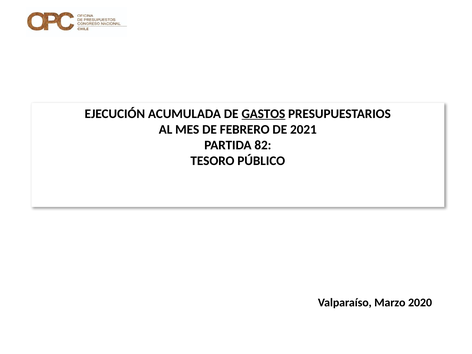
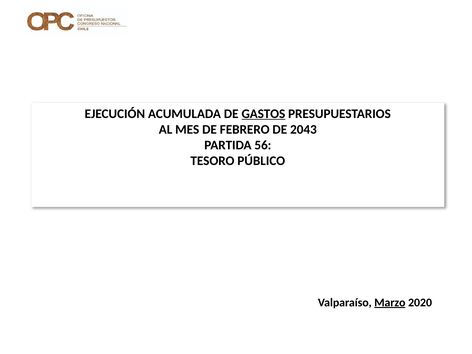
2021: 2021 -> 2043 (303, 130)
82: 82 -> 56 (263, 145)
Marzo underline: none -> present (390, 302)
